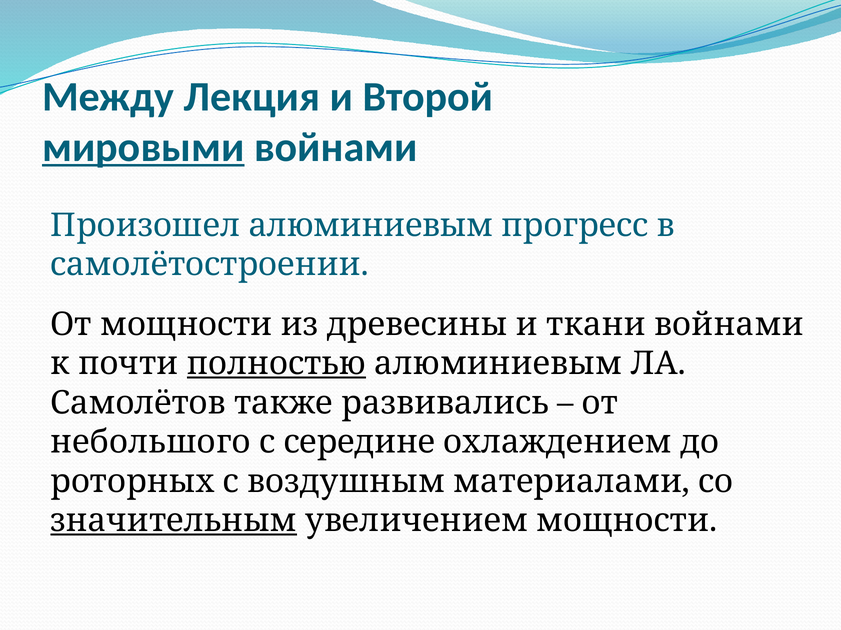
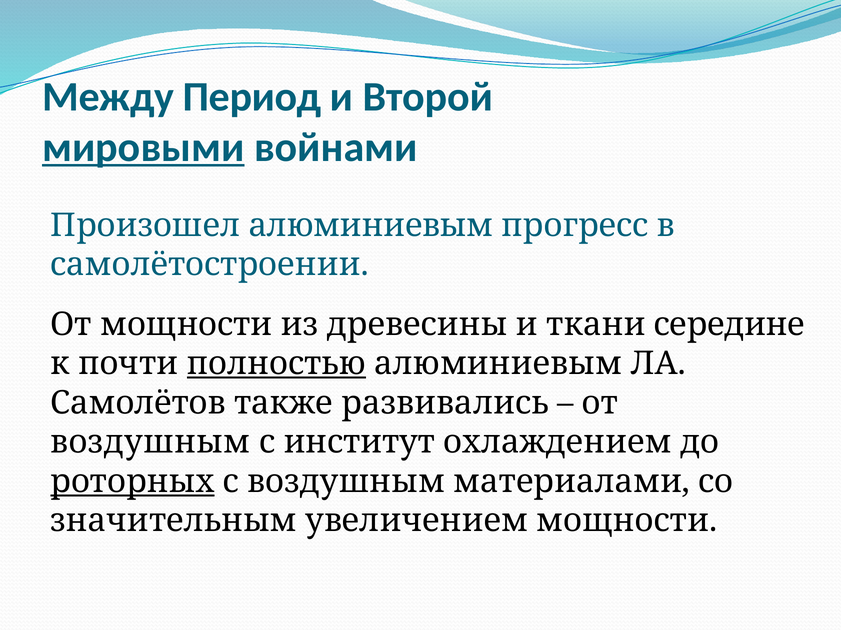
Лекция: Лекция -> Период (252, 97)
ткани войнами: войнами -> середине (729, 325)
небольшого: небольшого -> воздушным (150, 443)
середине: середине -> институт (359, 443)
роторных underline: none -> present (132, 482)
значительным underline: present -> none (174, 521)
